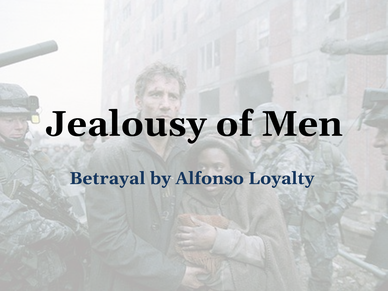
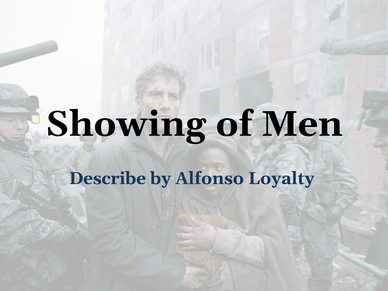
Jealousy: Jealousy -> Showing (126, 124)
Betrayal: Betrayal -> Describe (108, 178)
